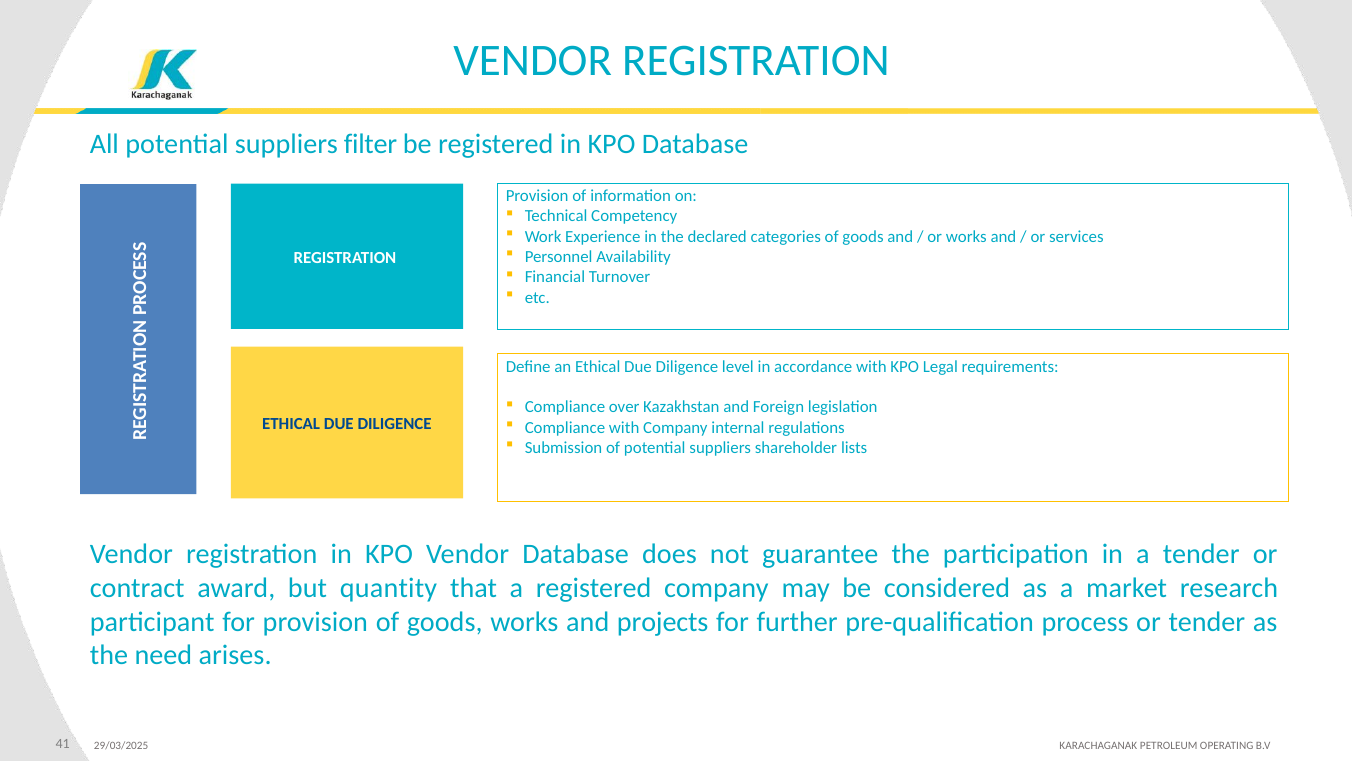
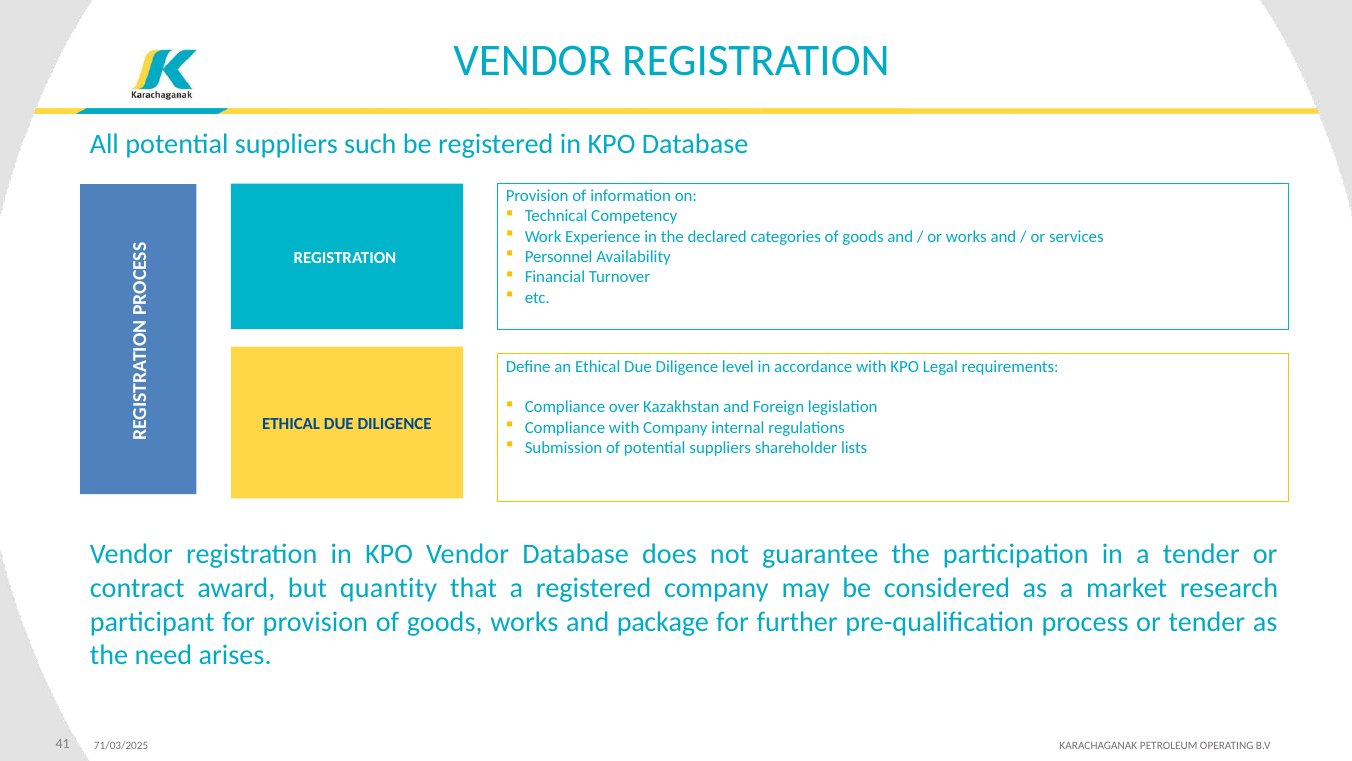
filter: filter -> such (370, 144)
projects: projects -> package (663, 621)
29/03/2025: 29/03/2025 -> 71/03/2025 (121, 746)
